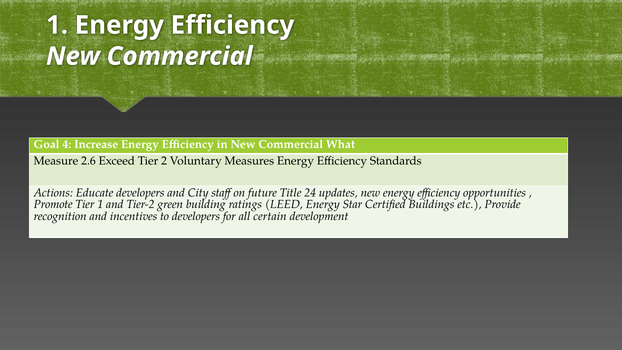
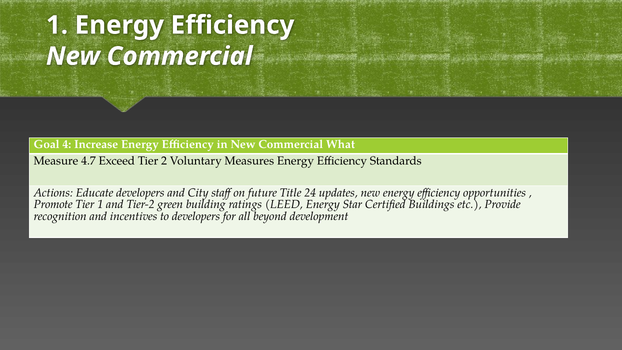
2.6: 2.6 -> 4.7 (88, 161)
certain: certain -> beyond (270, 216)
